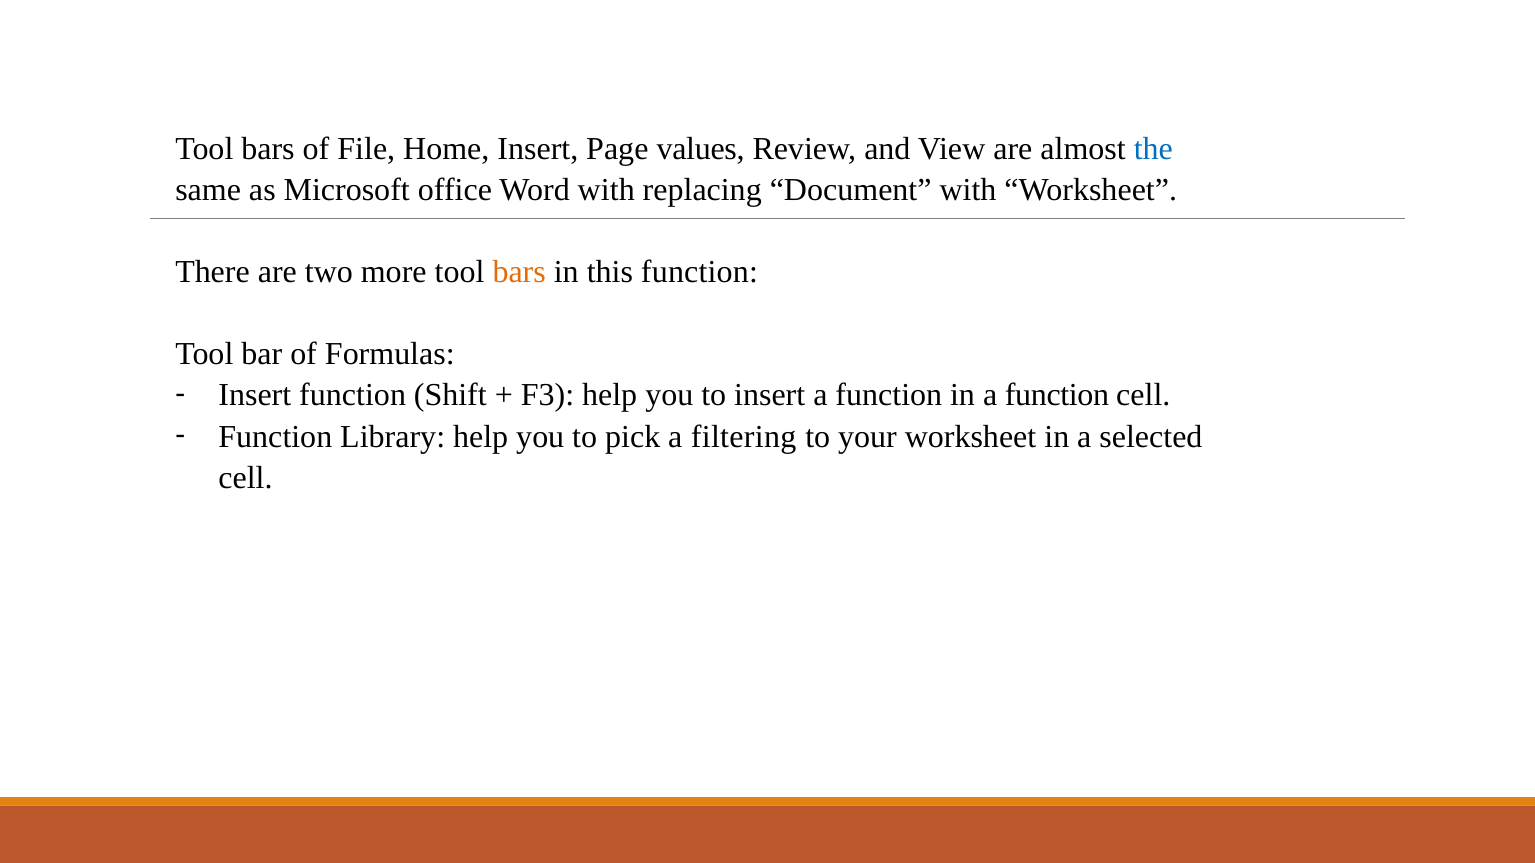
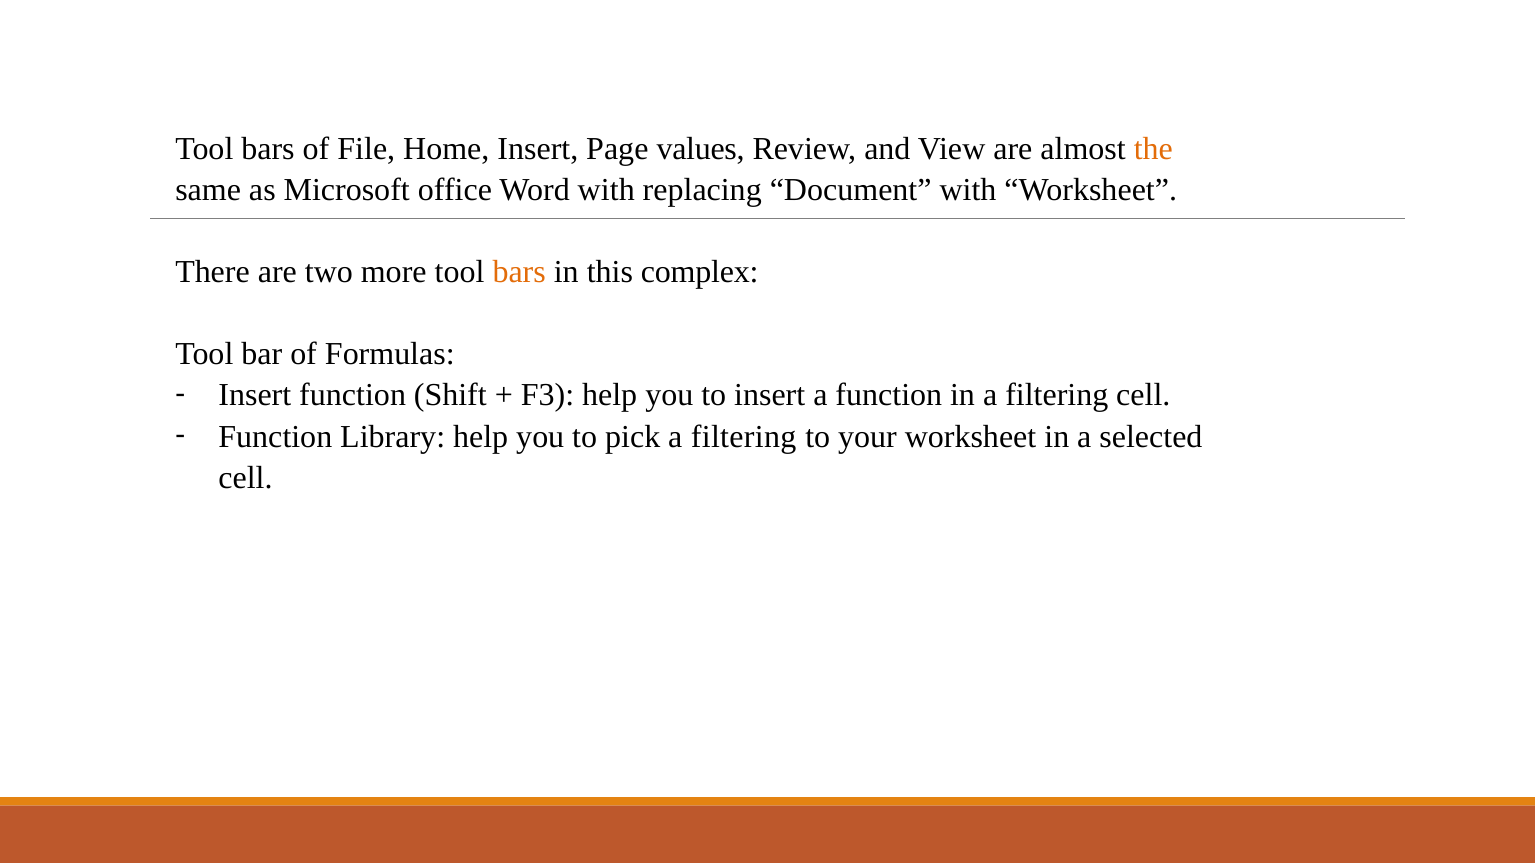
the colour: blue -> orange (1153, 149)
this function: function -> complex (700, 272)
in a function: function -> filtering (1057, 396)
